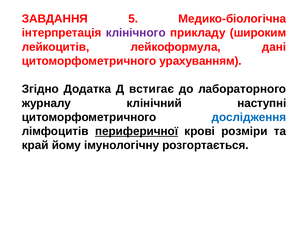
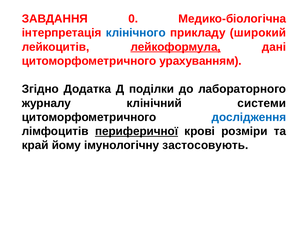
5: 5 -> 0 (133, 19)
клінічного colour: purple -> blue (136, 33)
широким: широким -> широкий (258, 33)
лейкоформула underline: none -> present (176, 47)
встигає: встигає -> поділки (152, 89)
наступні: наступні -> системи (262, 103)
розгортається: розгортається -> застосовують (205, 145)
